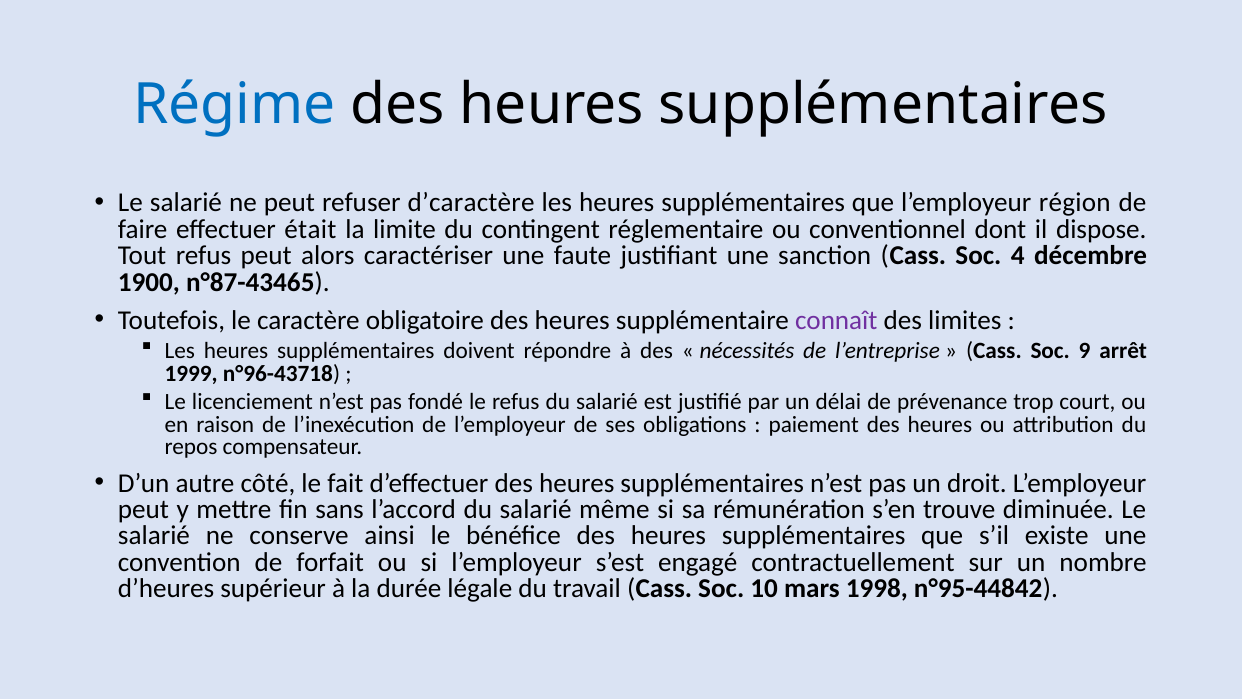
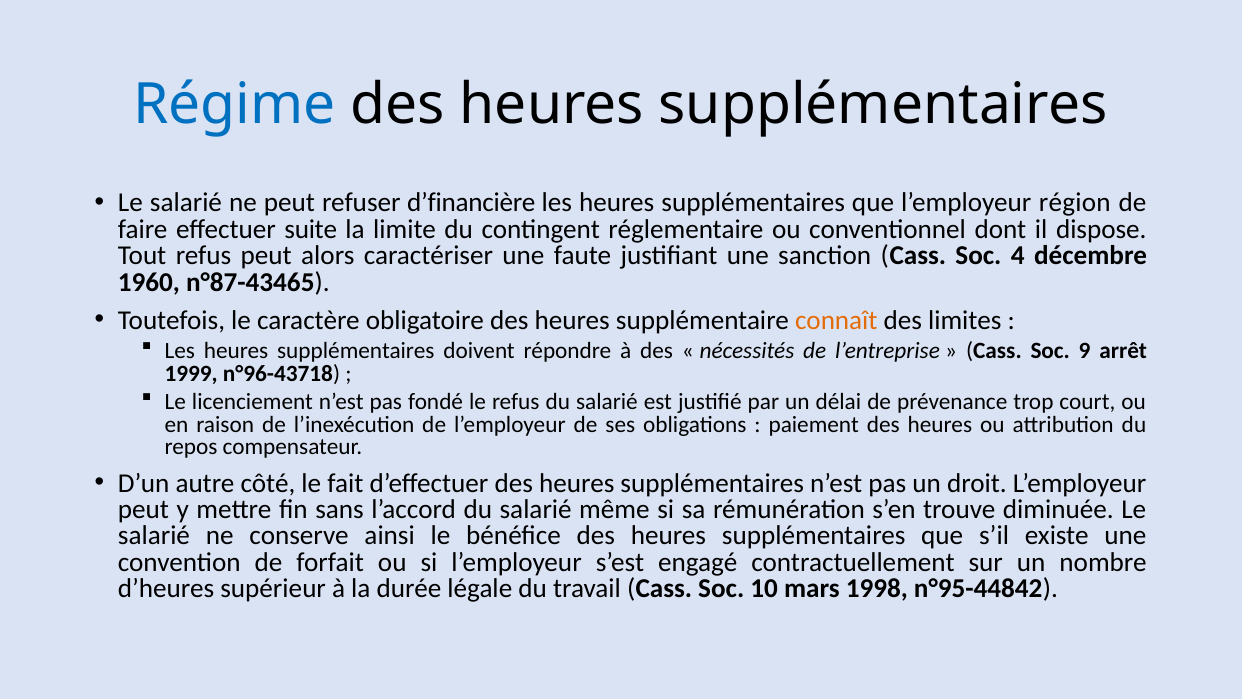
d’caractère: d’caractère -> d’financière (471, 203)
était: était -> suite (311, 229)
1900: 1900 -> 1960 (149, 282)
connaît colour: purple -> orange (836, 320)
